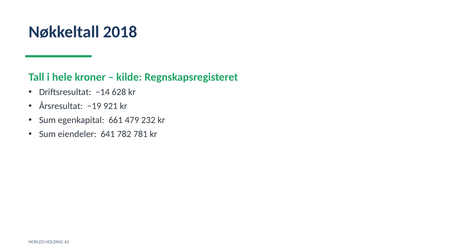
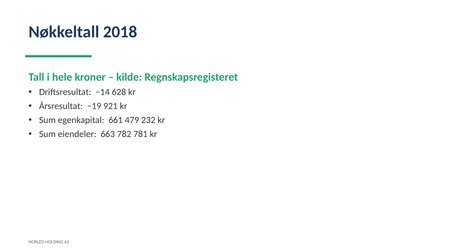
641: 641 -> 663 (108, 134)
